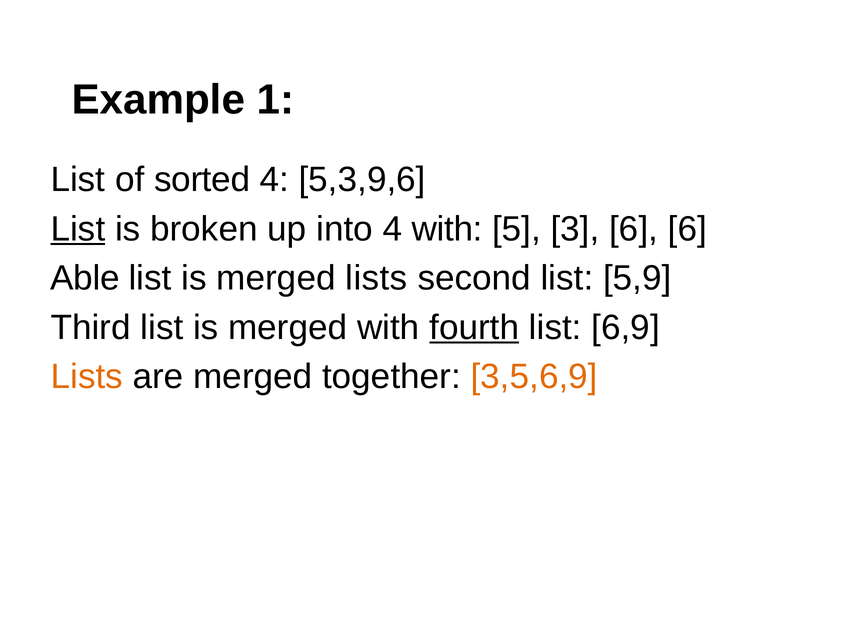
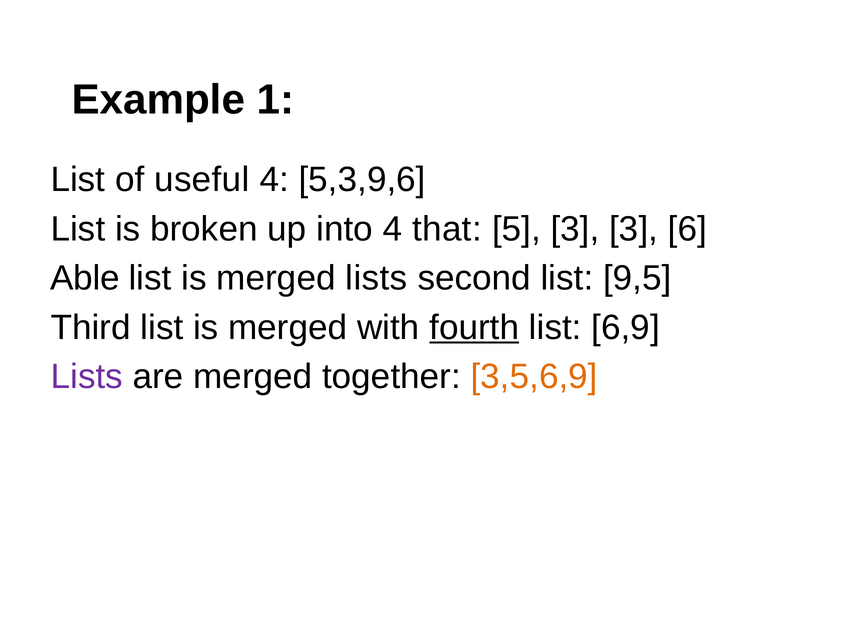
sorted: sorted -> useful (202, 180)
List underline: present -> none (78, 229)
4 with: with -> that (447, 229)
3 6: 6 -> 3 (634, 229)
5,9: 5,9 -> 9,5 (637, 278)
Lists colour: orange -> purple (87, 377)
